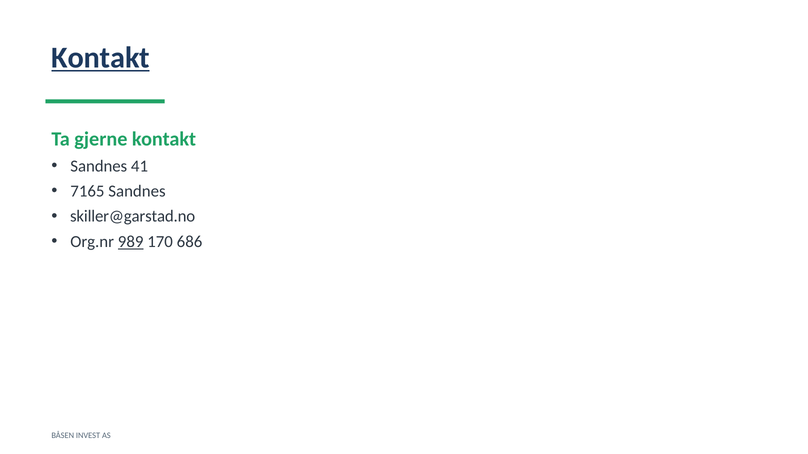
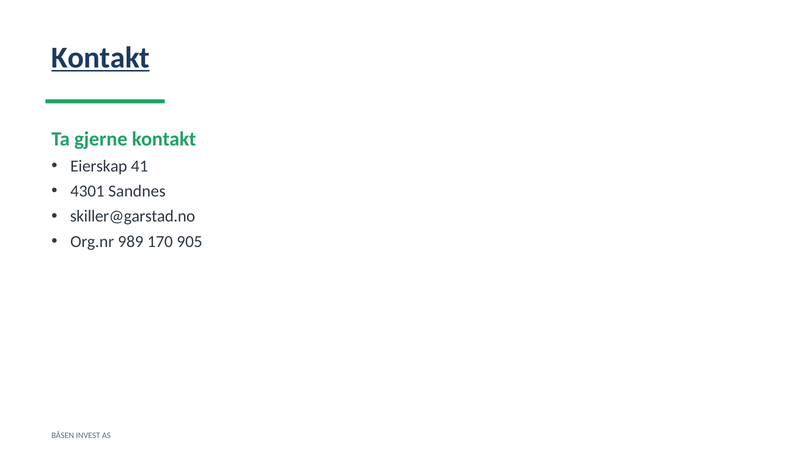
Sandnes: Sandnes -> Eierskap (99, 166)
7165: 7165 -> 4301 (87, 191)
989 underline: present -> none (131, 242)
686: 686 -> 905 (190, 242)
